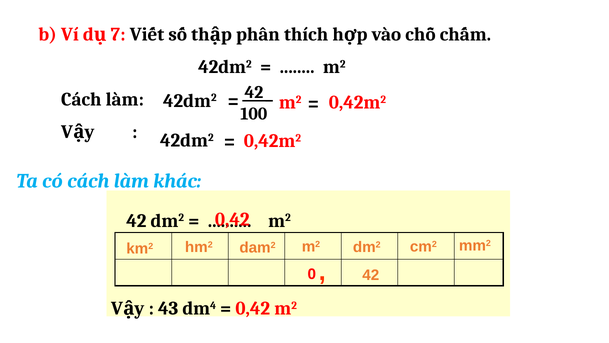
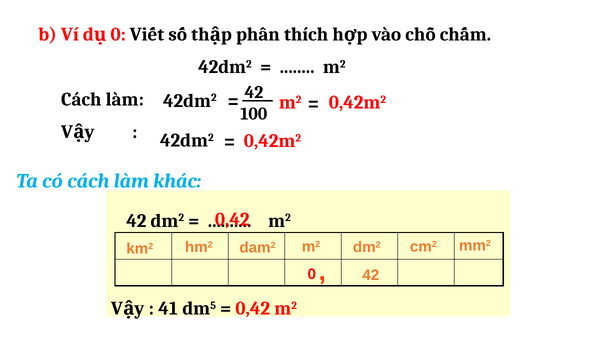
7: 7 -> 0 (118, 35)
43: 43 -> 41 (168, 308)
4: 4 -> 5 (213, 305)
